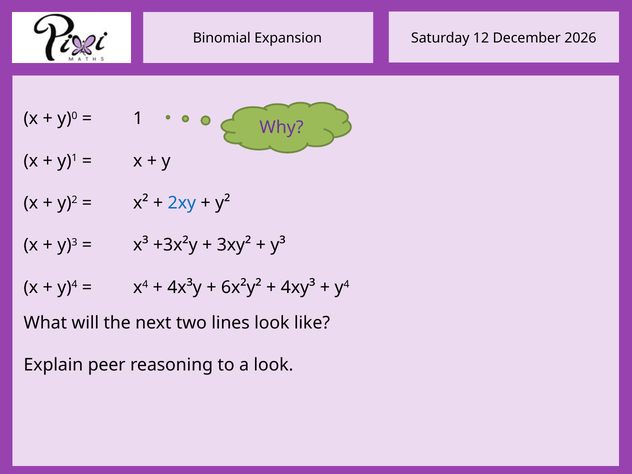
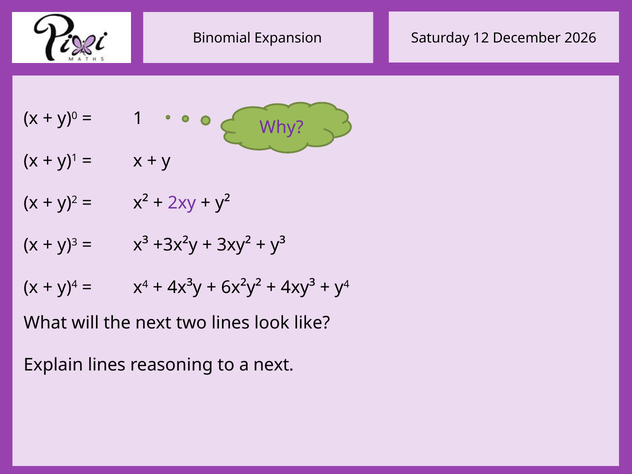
2xy colour: blue -> purple (182, 203)
Explain peer: peer -> lines (107, 365)
a look: look -> next (274, 365)
